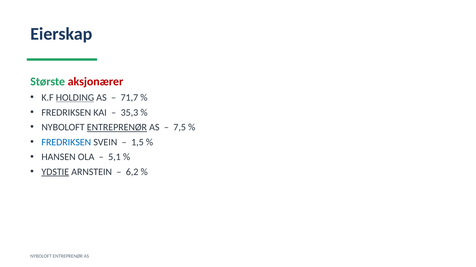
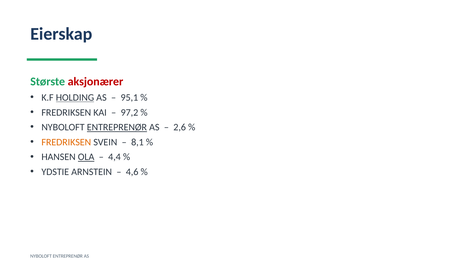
71,7: 71,7 -> 95,1 (129, 98)
35,3: 35,3 -> 97,2 (129, 113)
7,5: 7,5 -> 2,6 (180, 128)
FREDRIKSEN colour: blue -> orange (66, 143)
1,5: 1,5 -> 8,1 (137, 143)
OLA underline: none -> present (86, 157)
5,1: 5,1 -> 4,4 (114, 157)
YDSTIE underline: present -> none (55, 172)
6,2: 6,2 -> 4,6 (132, 172)
